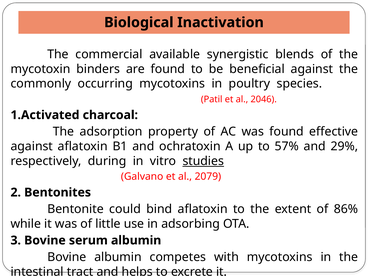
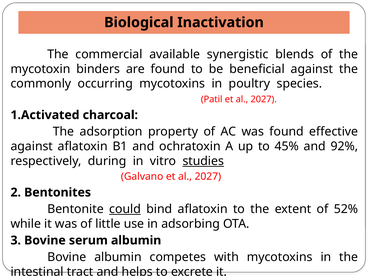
Patil et al 2046: 2046 -> 2027 (264, 99)
57%: 57% -> 45% (287, 146)
29%: 29% -> 92% (344, 146)
Galvano et al 2079: 2079 -> 2027 (208, 176)
could underline: none -> present (125, 209)
86%: 86% -> 52% (346, 209)
